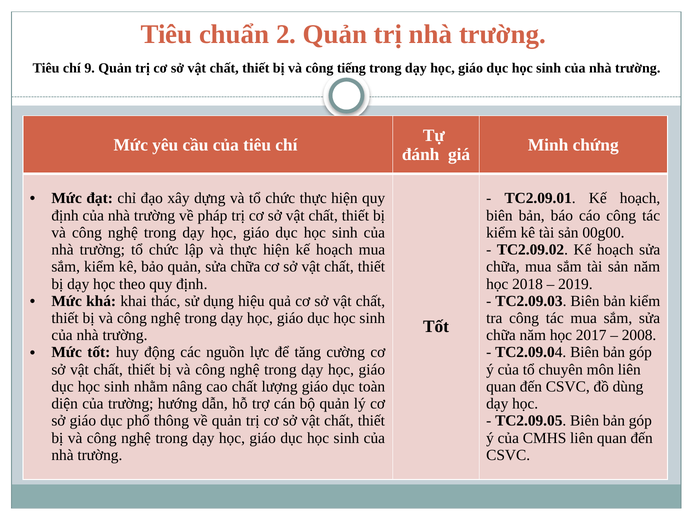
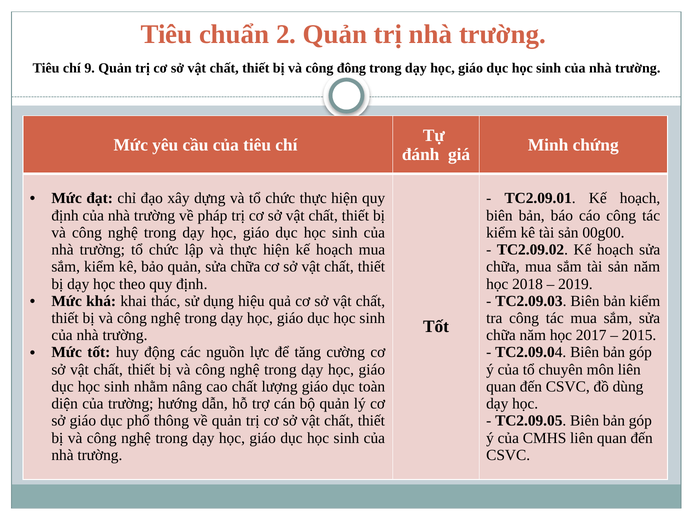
tiếng: tiếng -> đông (351, 68)
2008: 2008 -> 2015 (639, 335)
